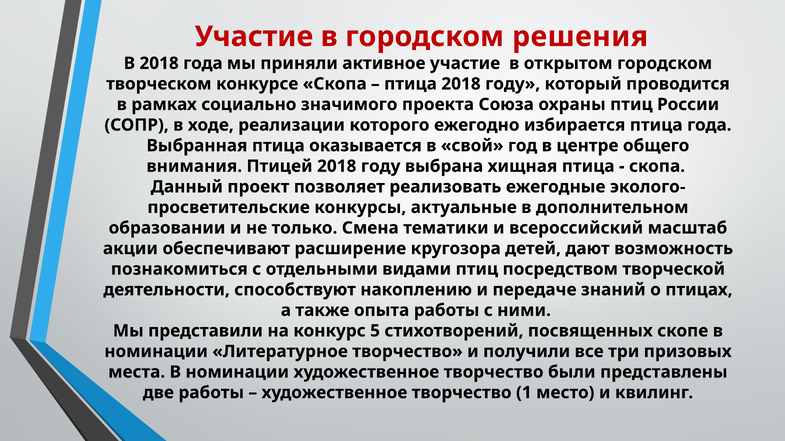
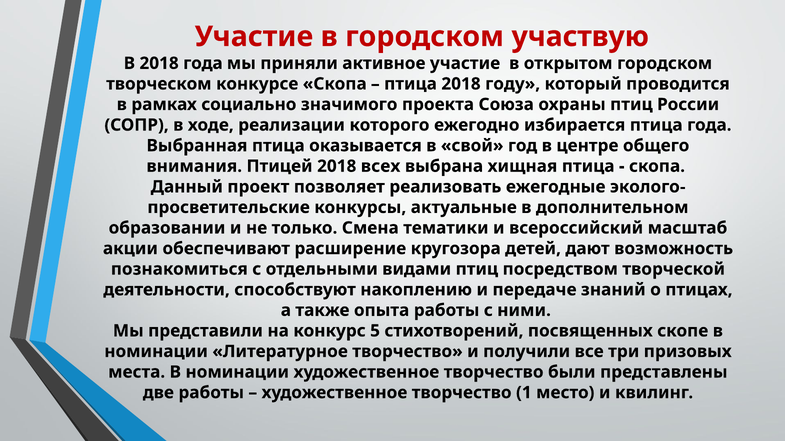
решения: решения -> участвую (580, 37)
Птицей 2018 году: году -> всех (381, 166)
